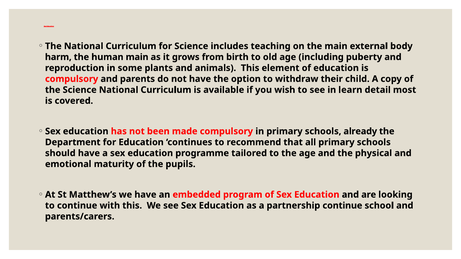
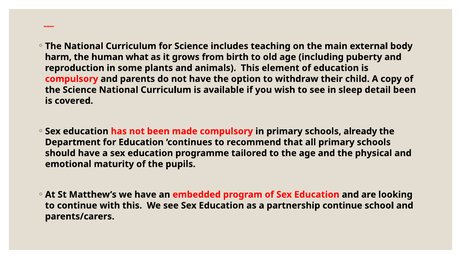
human main: main -> what (137, 57)
learn: learn -> sleep (350, 90)
detail most: most -> been (405, 90)
